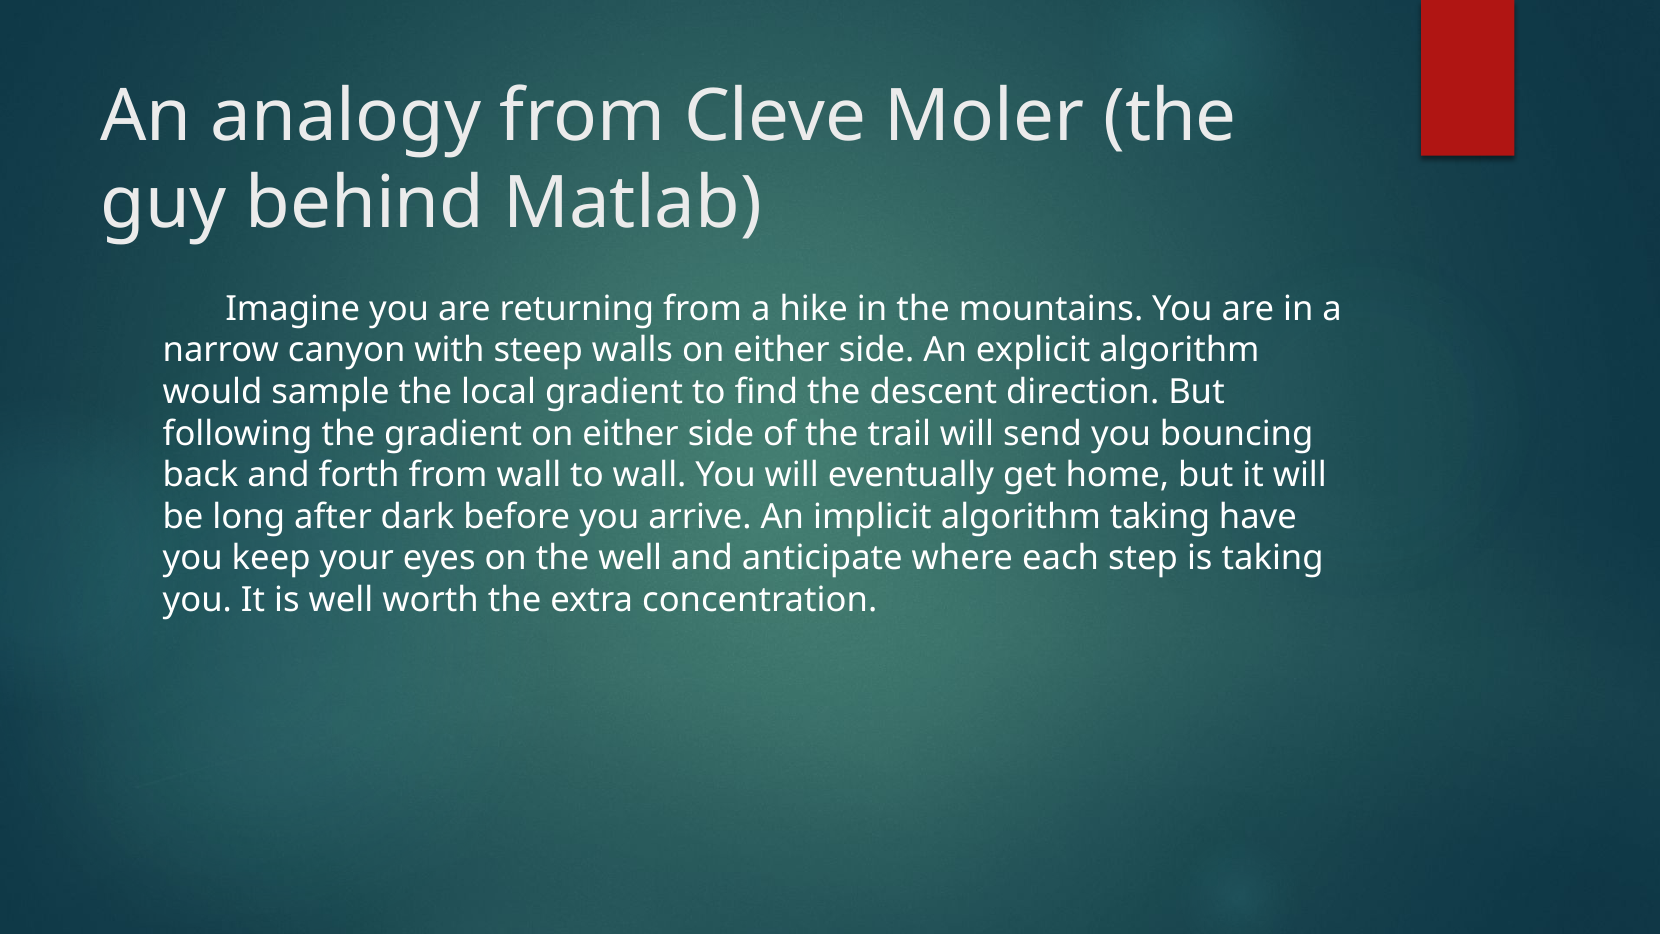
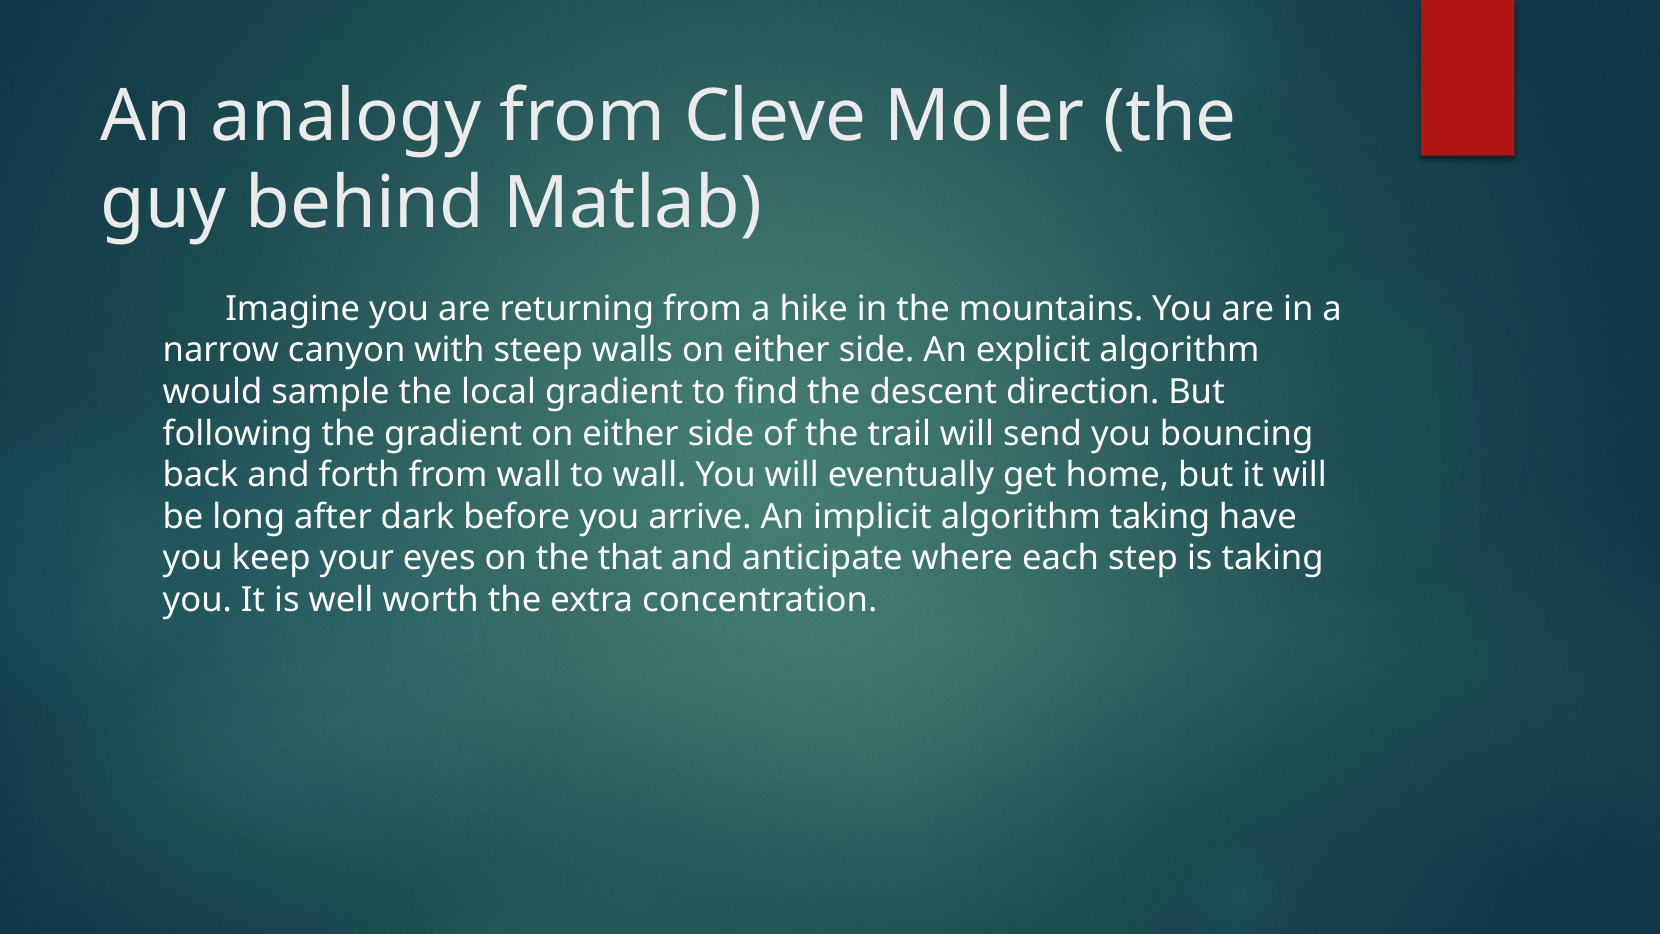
the well: well -> that (630, 558)
